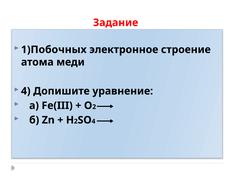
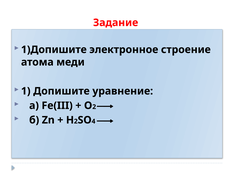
1)Побочных: 1)Побочных -> 1)Допишите (54, 49)
4: 4 -> 1 (26, 91)
